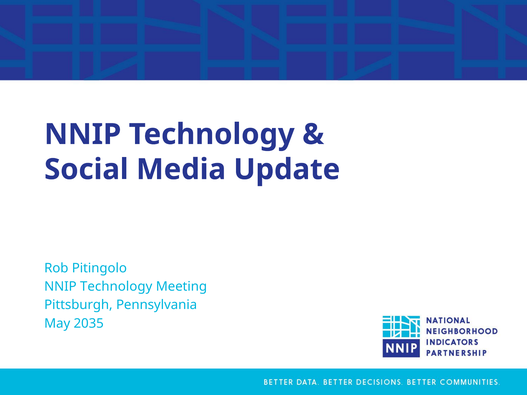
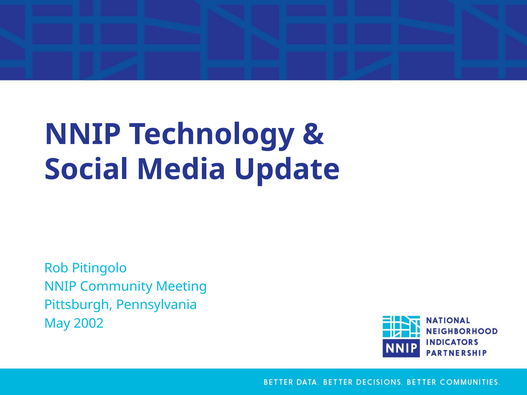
Technology: Technology -> Community (116, 287)
2035: 2035 -> 2002 (89, 324)
